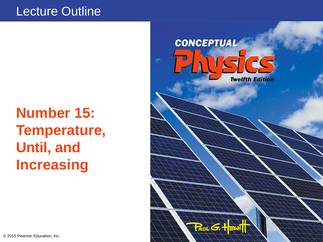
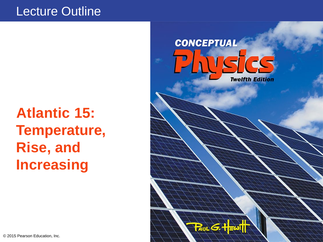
Number: Number -> Atlantic (43, 113)
Until: Until -> Rise (34, 148)
